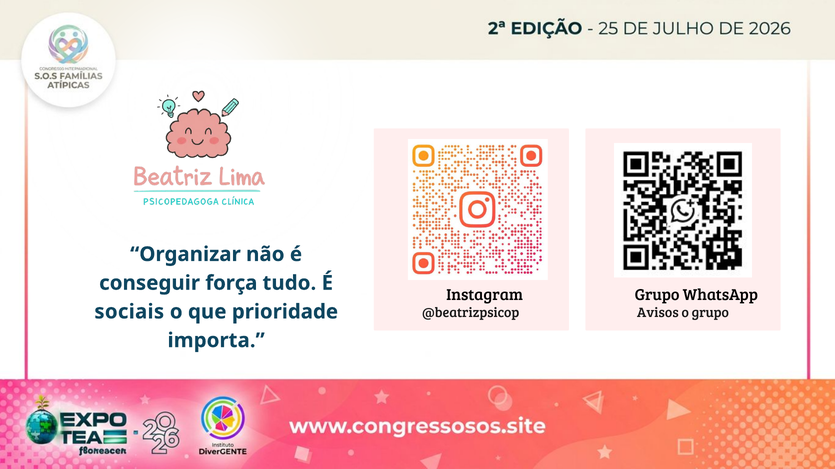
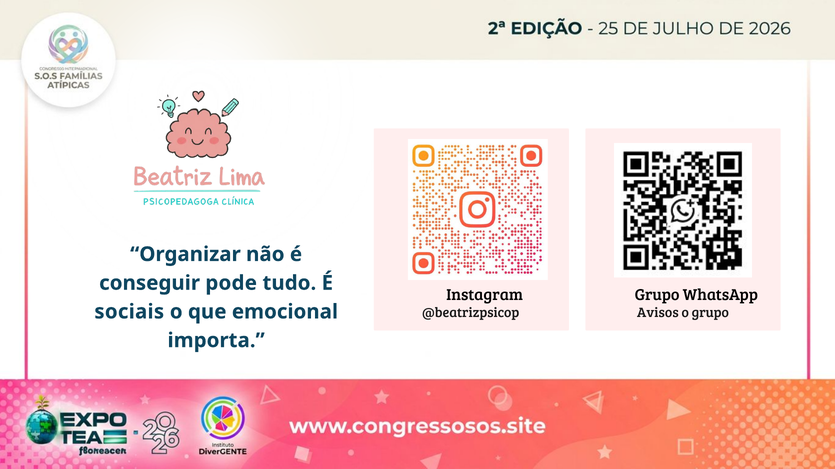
força: força -> pode (231, 283)
prioridade: prioridade -> emocional (285, 312)
